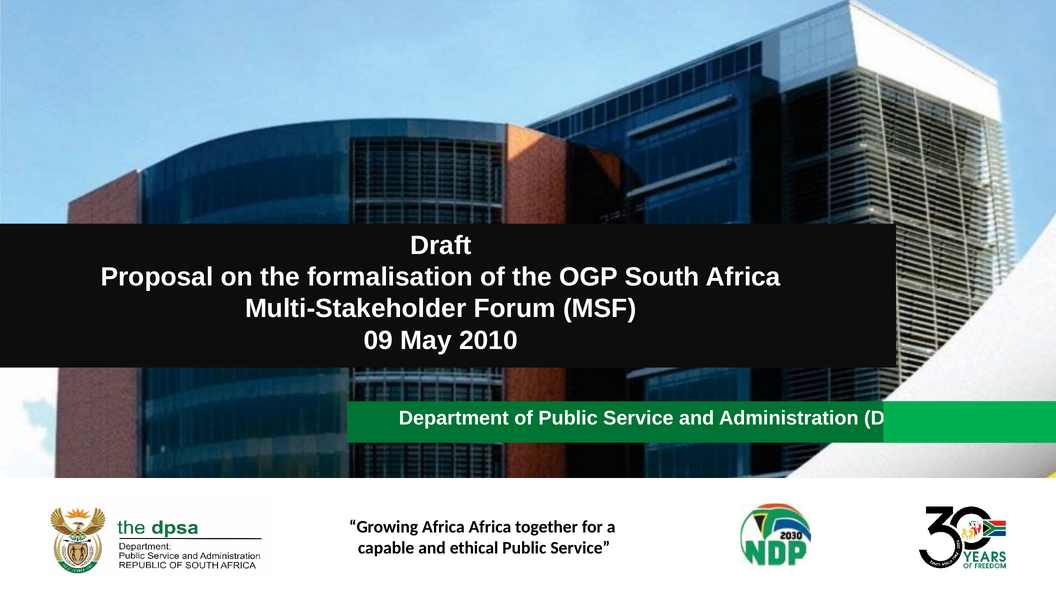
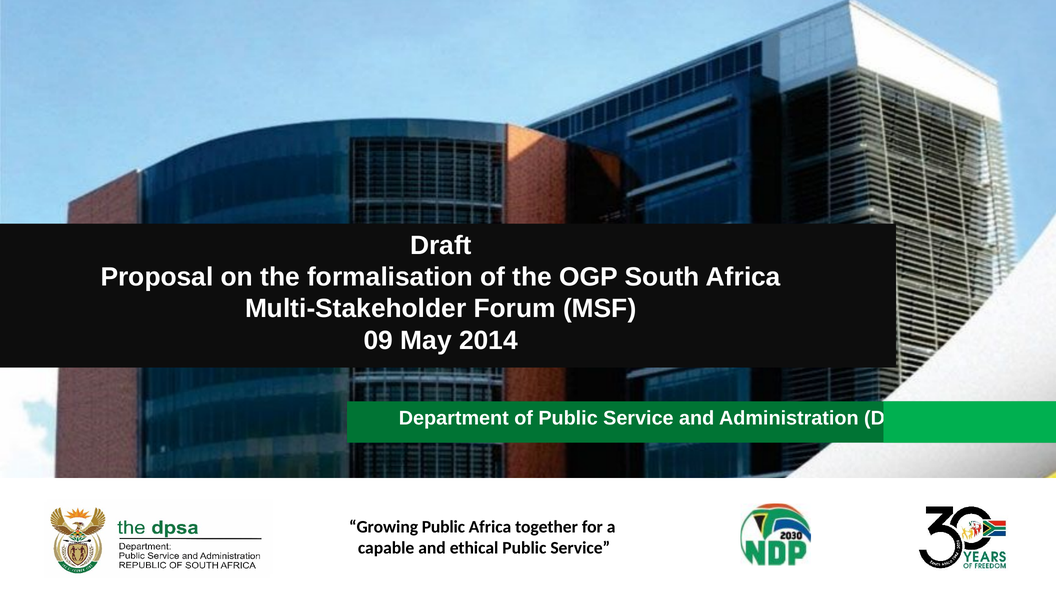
2010: 2010 -> 2014 (488, 340)
Africa: Africa -> Public (443, 527)
